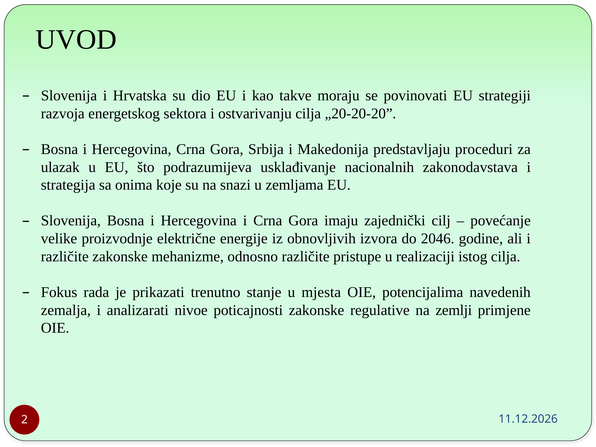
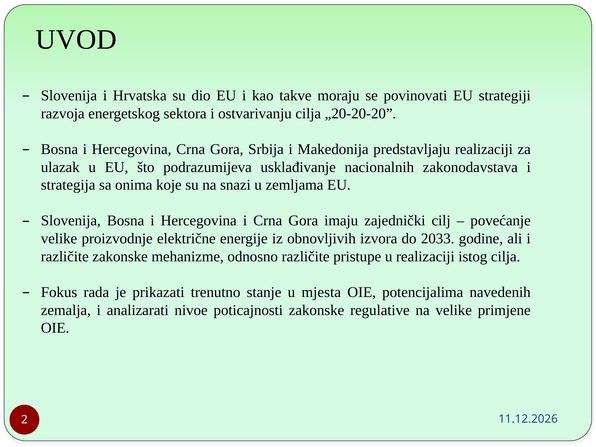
predstavljaju proceduri: proceduri -> realizaciji (484, 149)
2046: 2046 -> 2033 (438, 239)
na zemlji: zemlji -> velike (454, 310)
